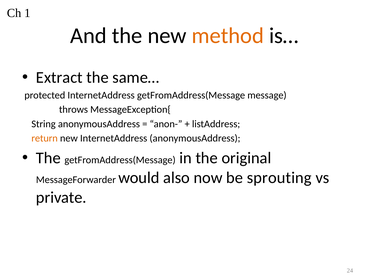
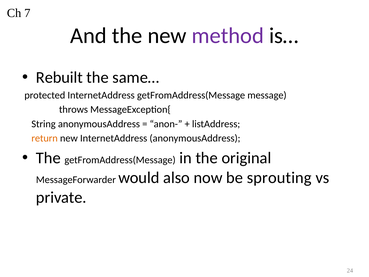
1: 1 -> 7 (27, 13)
method colour: orange -> purple (228, 36)
Extract: Extract -> Rebuilt (59, 77)
